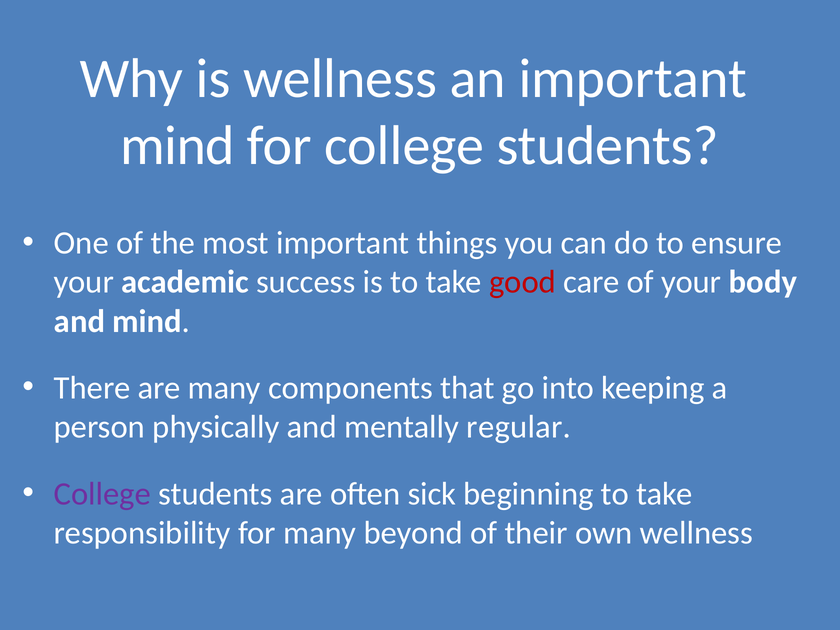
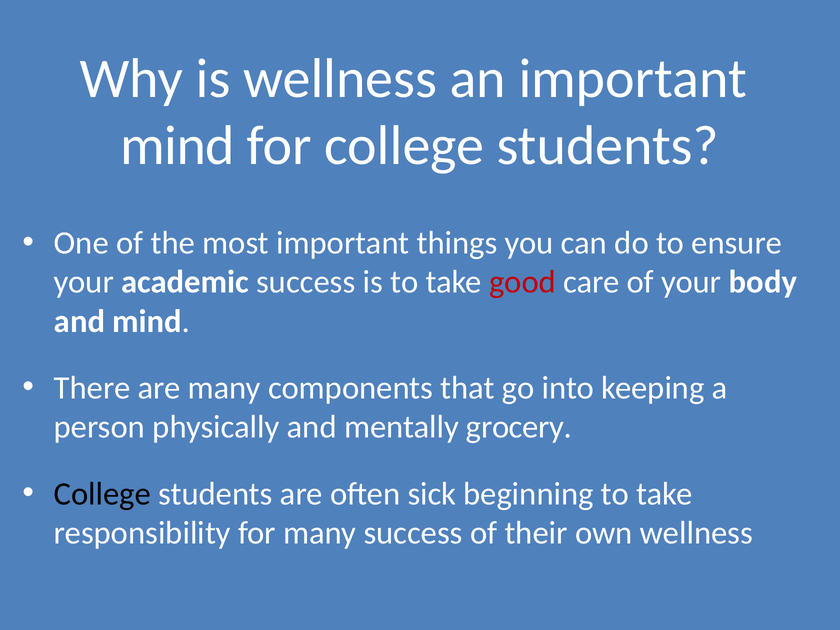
regular: regular -> grocery (519, 427)
College colour: purple -> black (102, 494)
many beyond: beyond -> success (413, 533)
